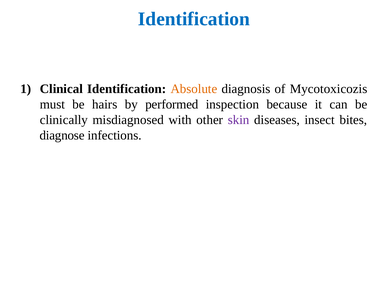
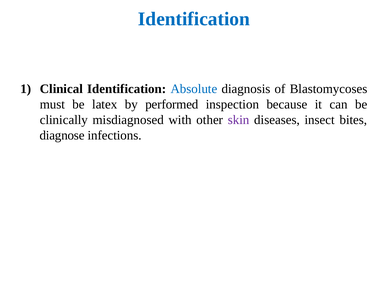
Absolute colour: orange -> blue (194, 89)
Mycotoxicozis: Mycotoxicozis -> Blastomycoses (329, 89)
hairs: hairs -> latex (105, 104)
